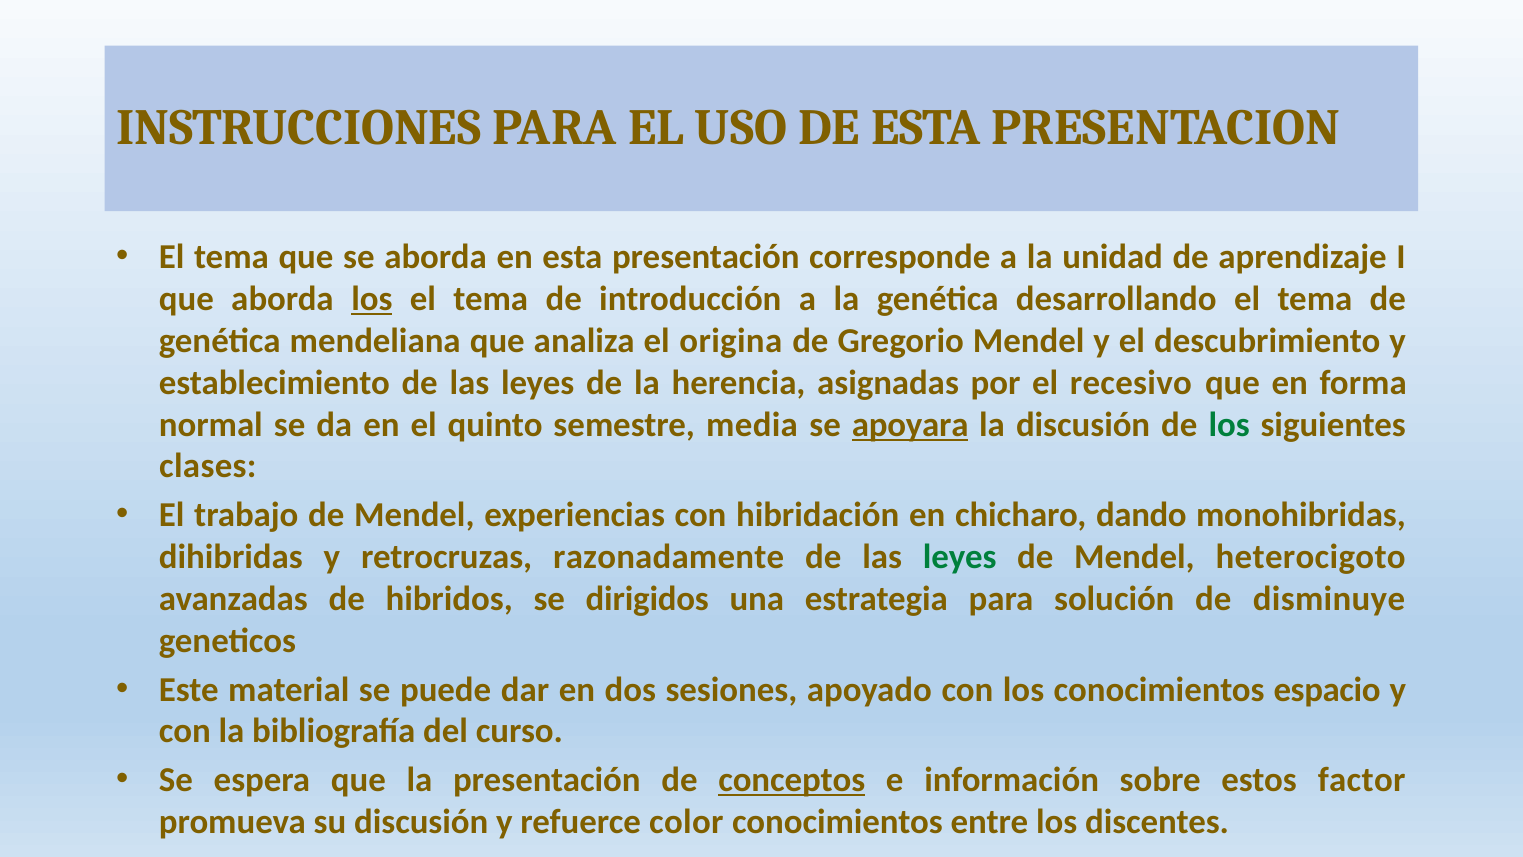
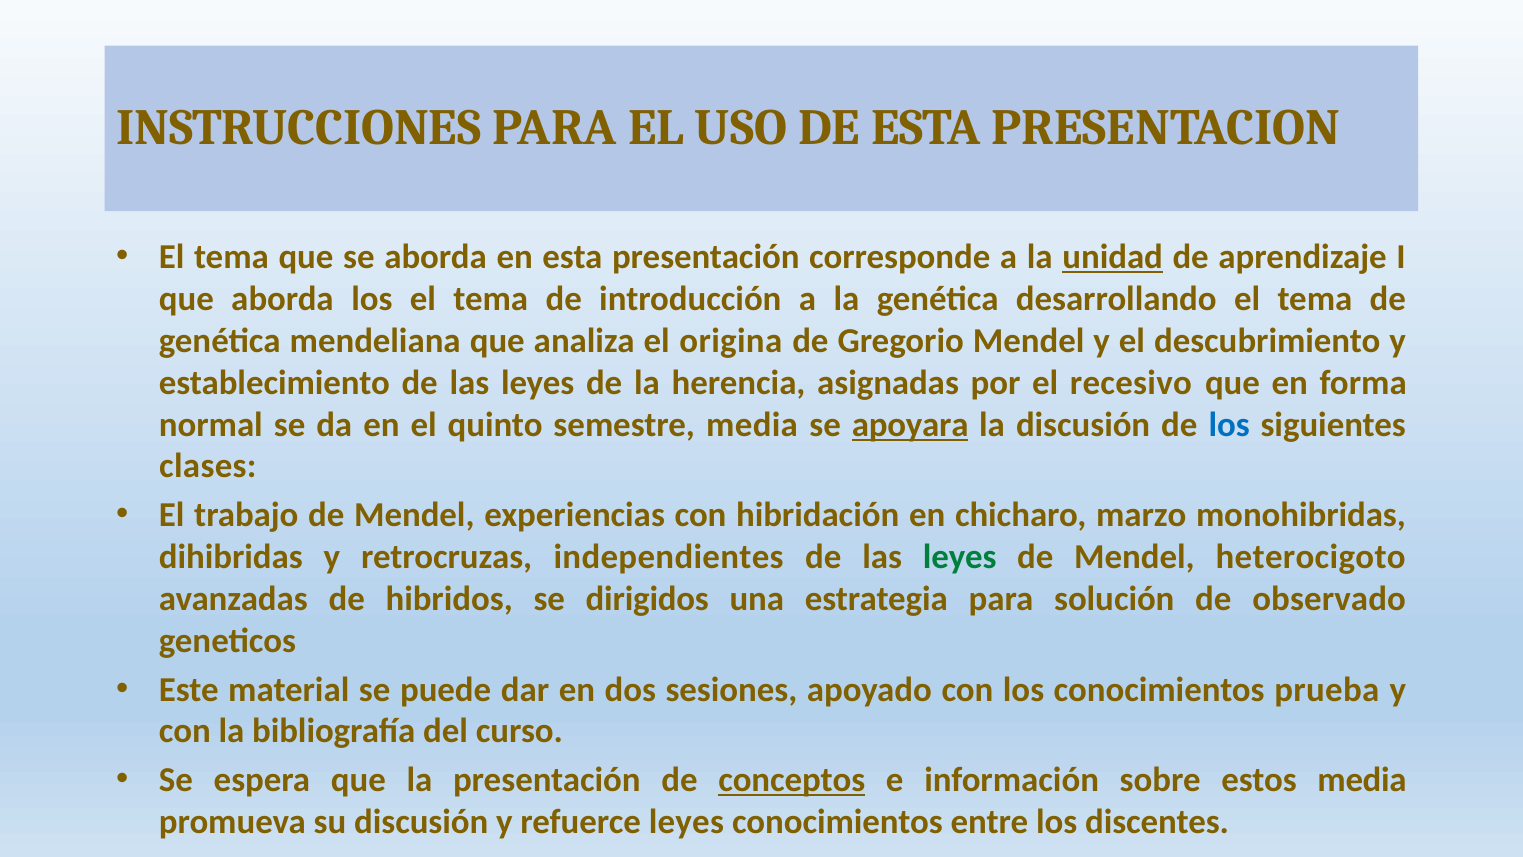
unidad underline: none -> present (1113, 257)
los underline: present -> none (372, 299)
los colour: green -> blue (1229, 424)
dando: dando -> marzo (1141, 515)
razonadamente: razonadamente -> independientes (669, 557)
disminuye: disminuye -> observado (1329, 599)
espacio: espacio -> prueba (1327, 689)
estos factor: factor -> media (1362, 780)
refuerce color: color -> leyes (686, 822)
